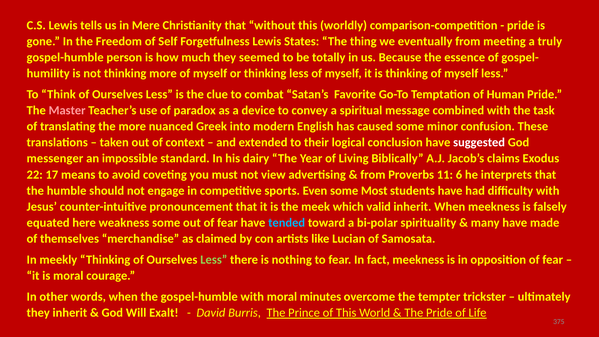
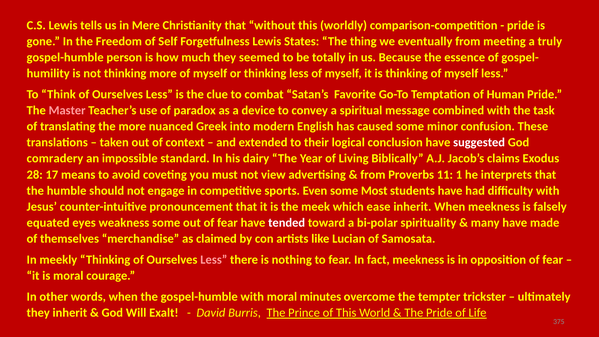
messenger: messenger -> comradery (55, 159)
22: 22 -> 28 (35, 175)
6: 6 -> 1 (459, 175)
valid: valid -> ease (379, 207)
here: here -> eyes (84, 223)
tended colour: light blue -> white (287, 223)
Less colour: light green -> pink (214, 260)
